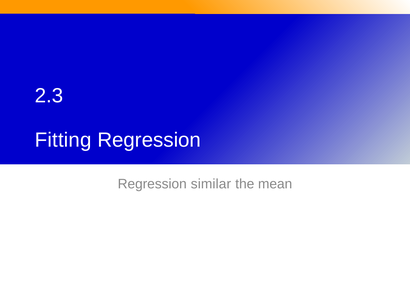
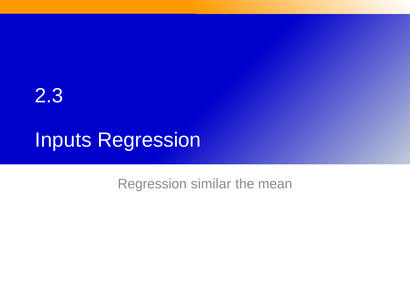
Fitting: Fitting -> Inputs (63, 140)
